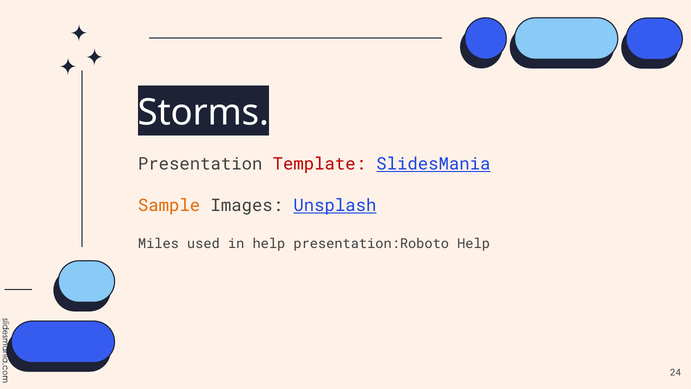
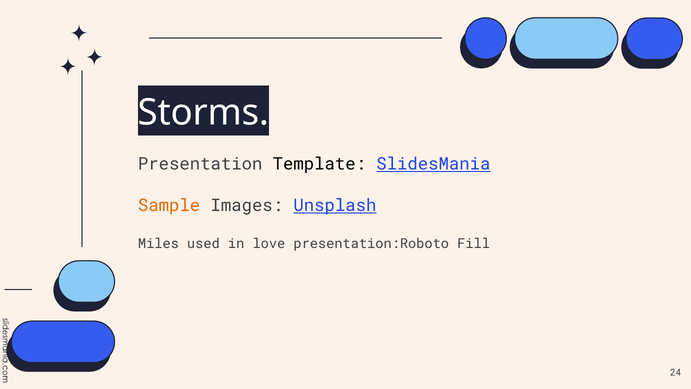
Template colour: red -> black (319, 164)
in help: help -> love (269, 243)
presentation:Roboto Help: Help -> Fill (474, 243)
